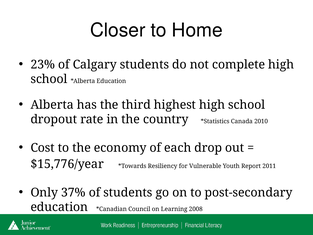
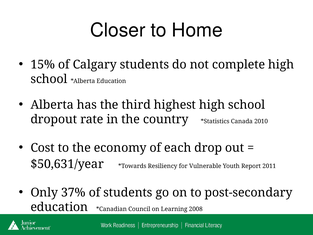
23%: 23% -> 15% (43, 64)
$15,776/year: $15,776/year -> $50,631/year (67, 164)
